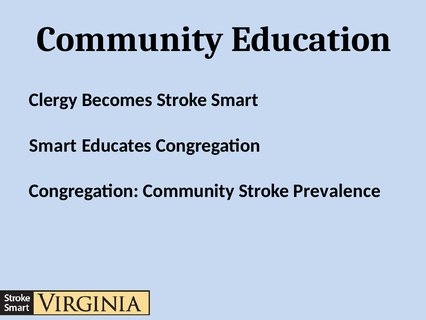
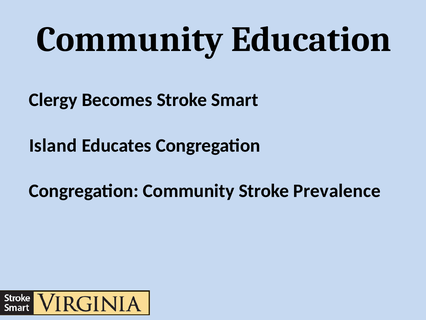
Smart: Smart -> Island (53, 145)
